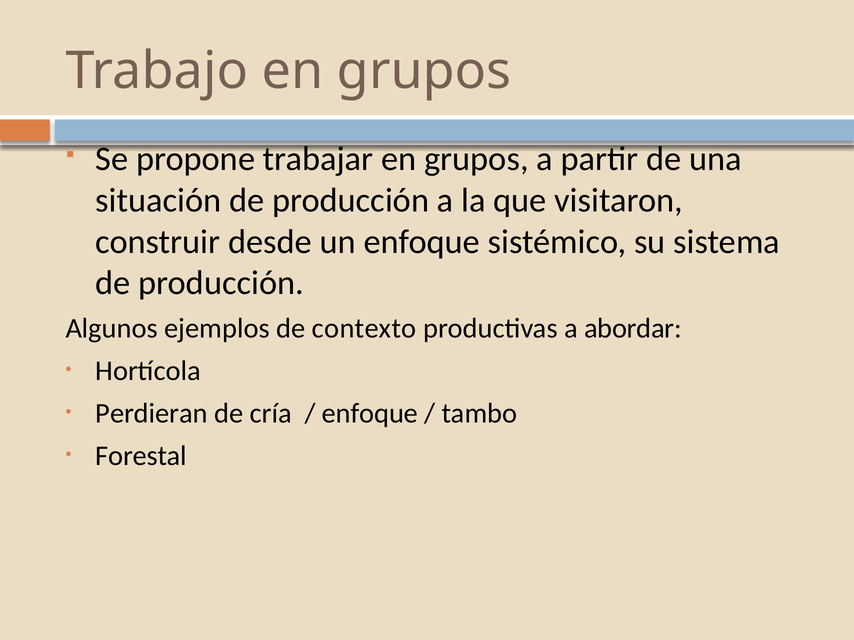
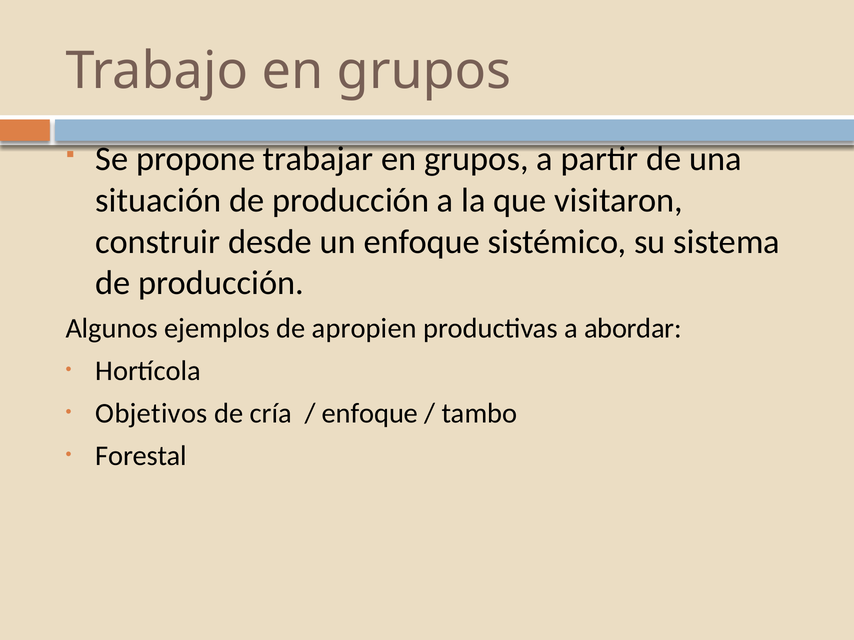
contexto: contexto -> apropien (364, 329)
Perdieran: Perdieran -> Objetivos (151, 414)
